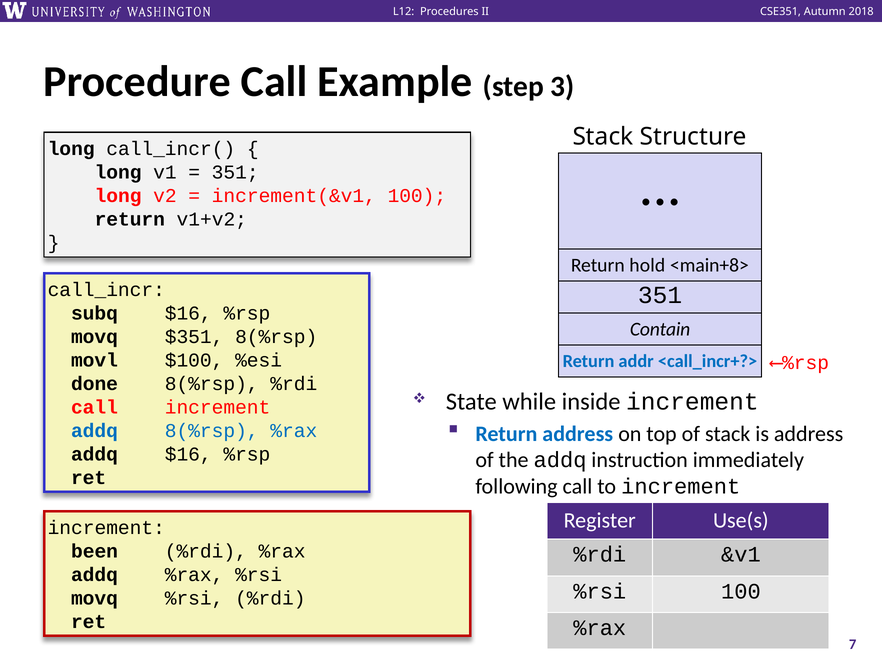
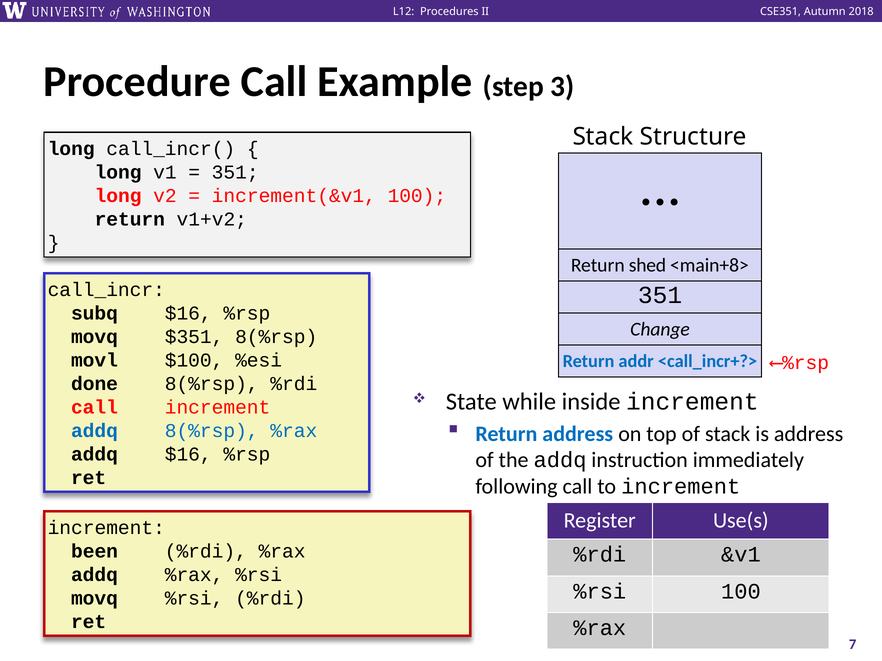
hold: hold -> shed (647, 265)
Contain: Contain -> Change (660, 329)
